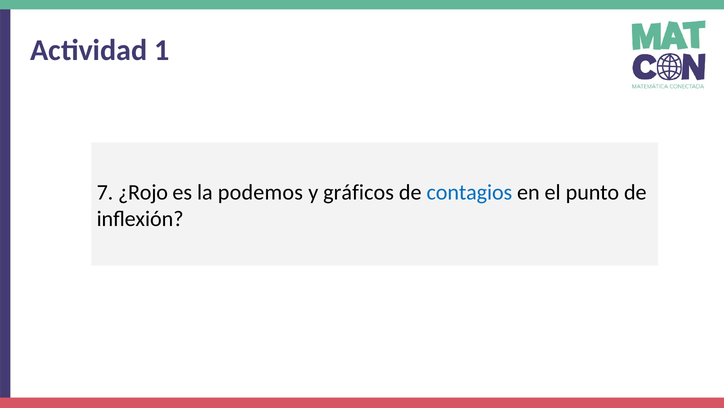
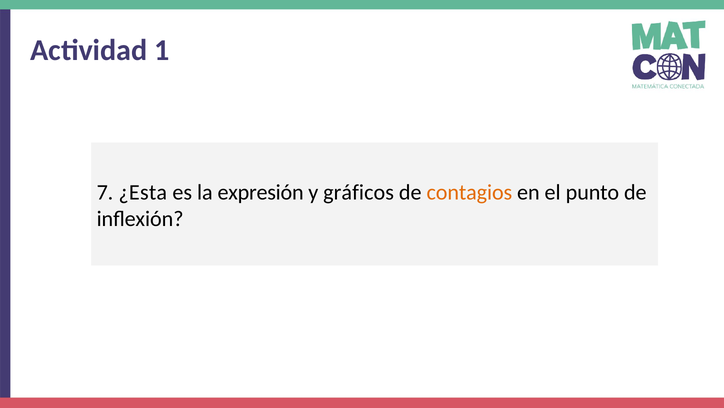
¿Rojo: ¿Rojo -> ¿Esta (143, 192)
podemos: podemos -> expresión (261, 192)
contagios colour: blue -> orange (469, 192)
